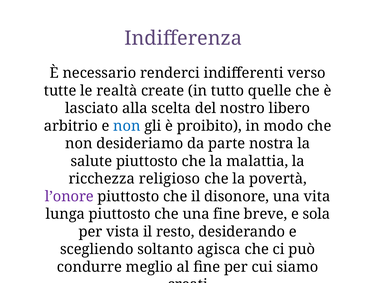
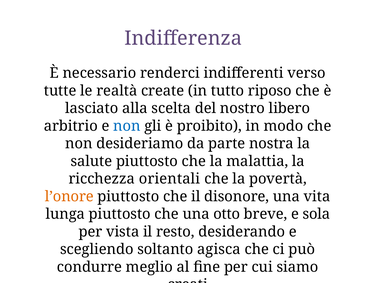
quelle: quelle -> riposo (270, 91)
religioso: religioso -> orientali (170, 179)
l’onore colour: purple -> orange (69, 196)
una fine: fine -> otto (227, 214)
